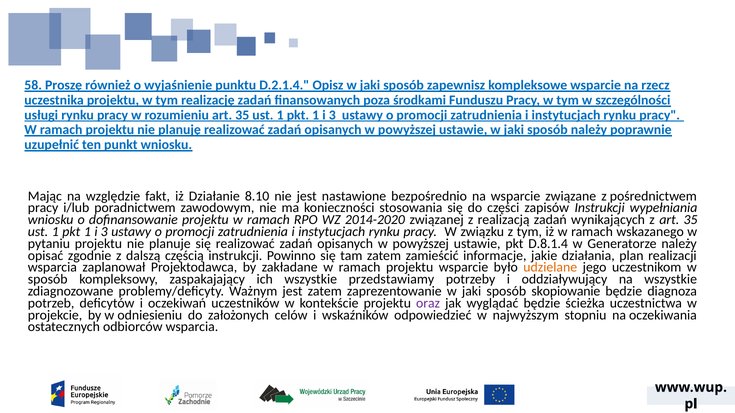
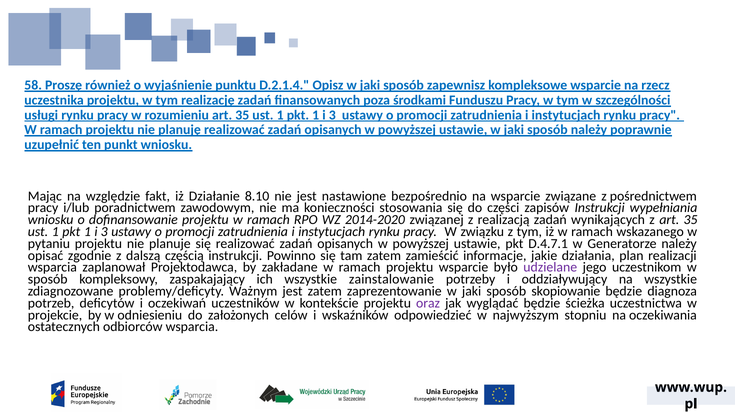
D.8.1.4: D.8.1.4 -> D.4.7.1 (548, 244)
udzielane colour: orange -> purple (550, 268)
przedstawiamy: przedstawiamy -> zainstalowanie (391, 280)
